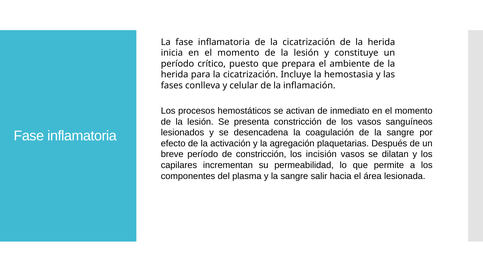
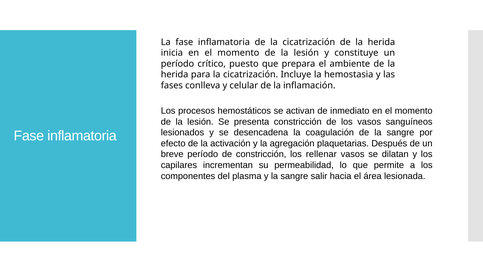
incisión: incisión -> rellenar (321, 154)
